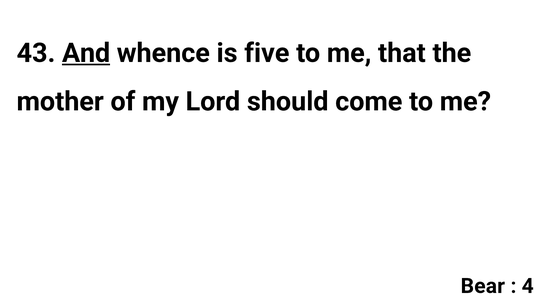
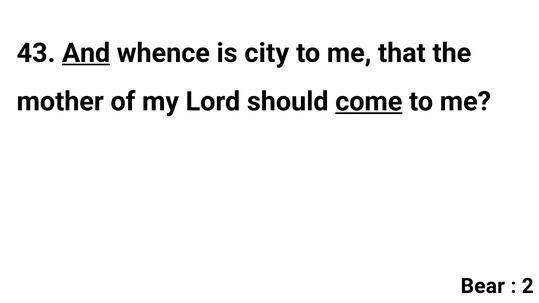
five: five -> city (267, 53)
come underline: none -> present (369, 102)
4: 4 -> 2 (528, 286)
